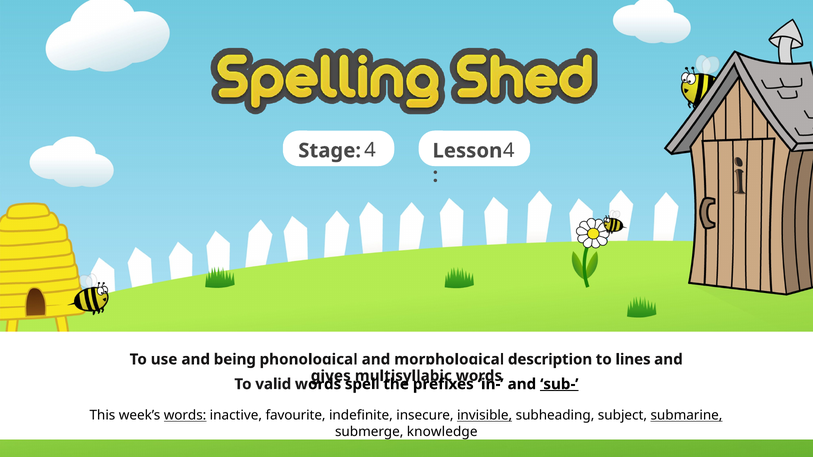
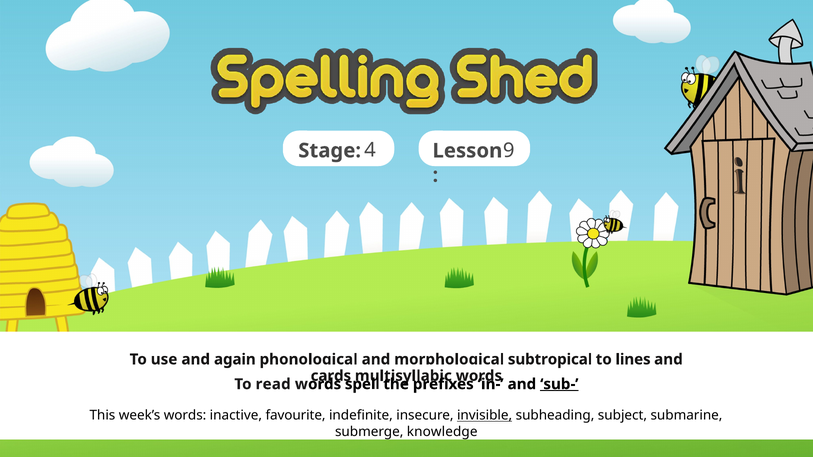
4 4: 4 -> 9 (509, 150)
being: being -> again (235, 360)
description: description -> subtropical (550, 360)
gives: gives -> cards (331, 376)
valid: valid -> read (273, 384)
words underline: present -> none (185, 416)
submarine underline: present -> none (687, 416)
